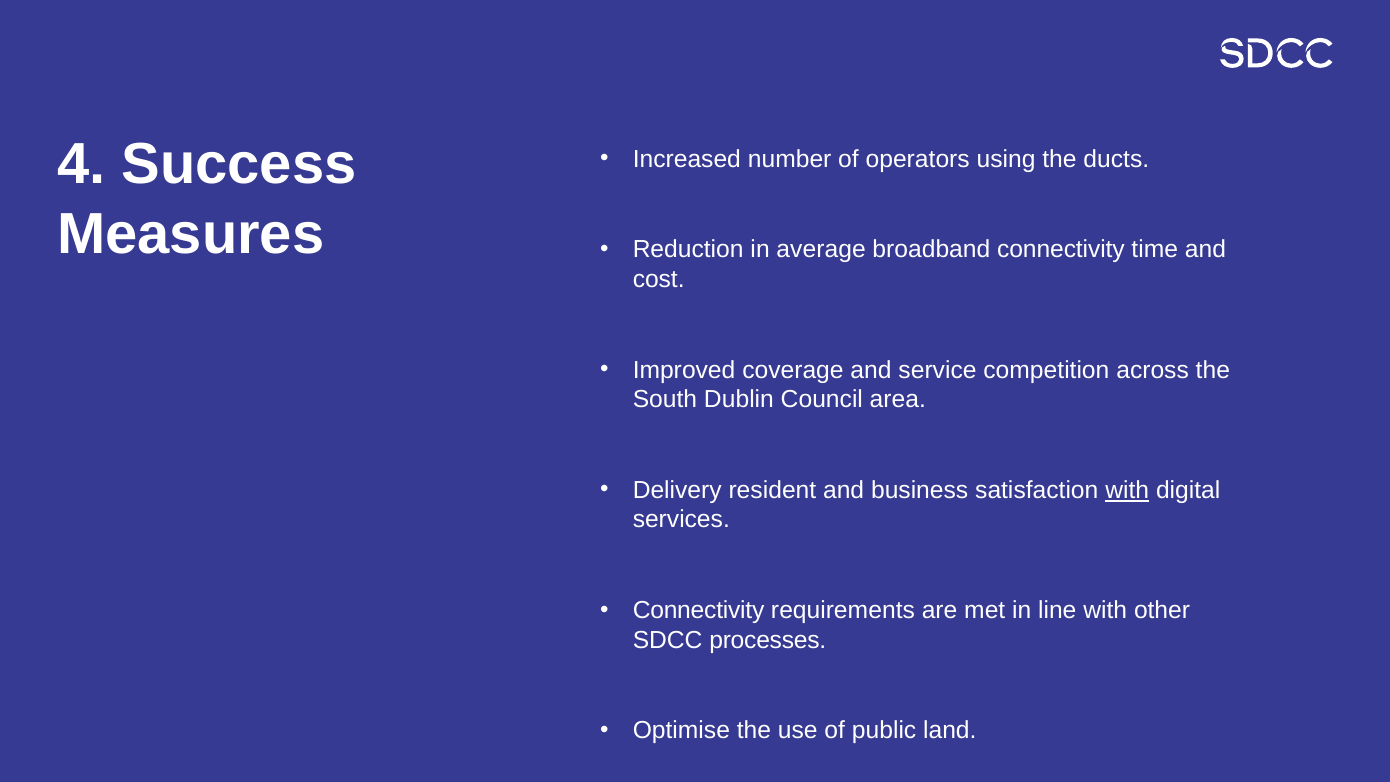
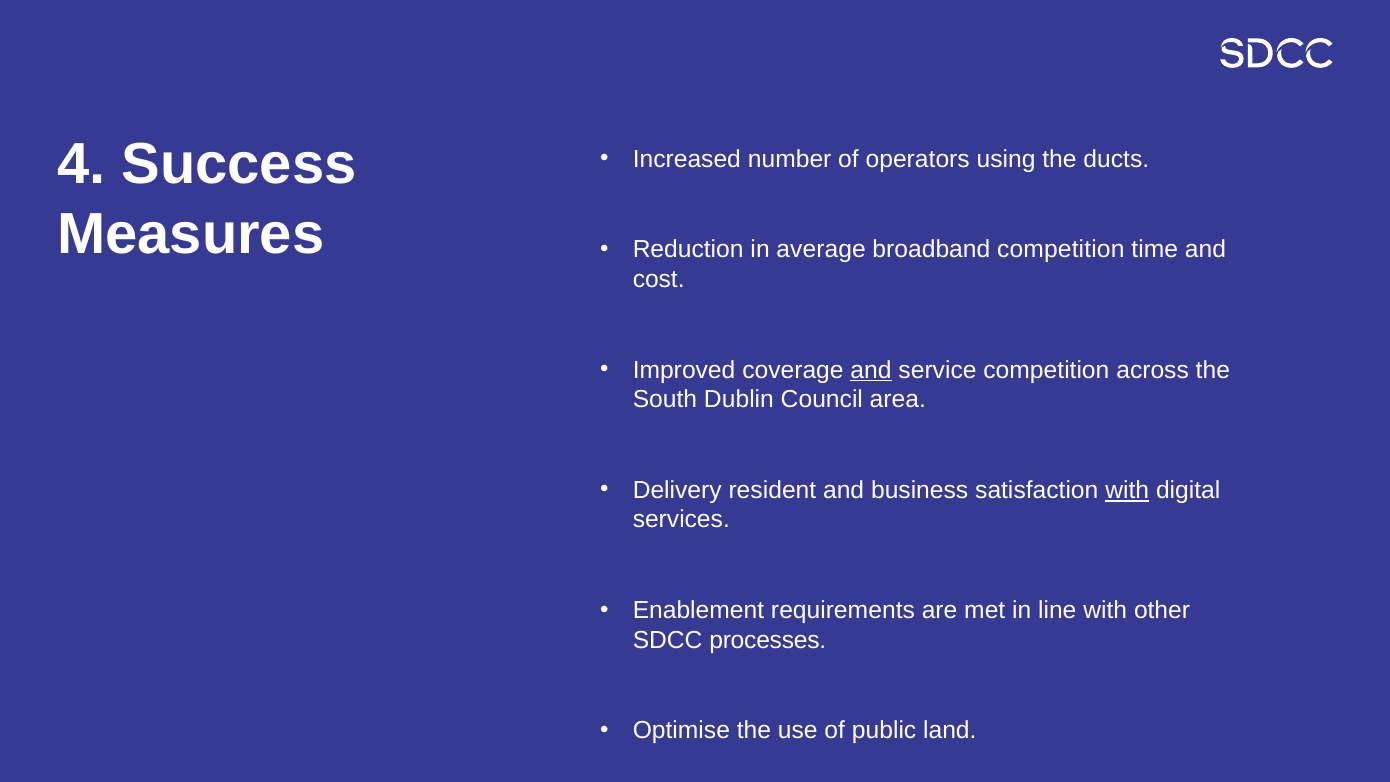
broadband connectivity: connectivity -> competition (1061, 250)
and underline: none -> present (871, 370)
Connectivity: Connectivity -> Enablement (698, 610)
